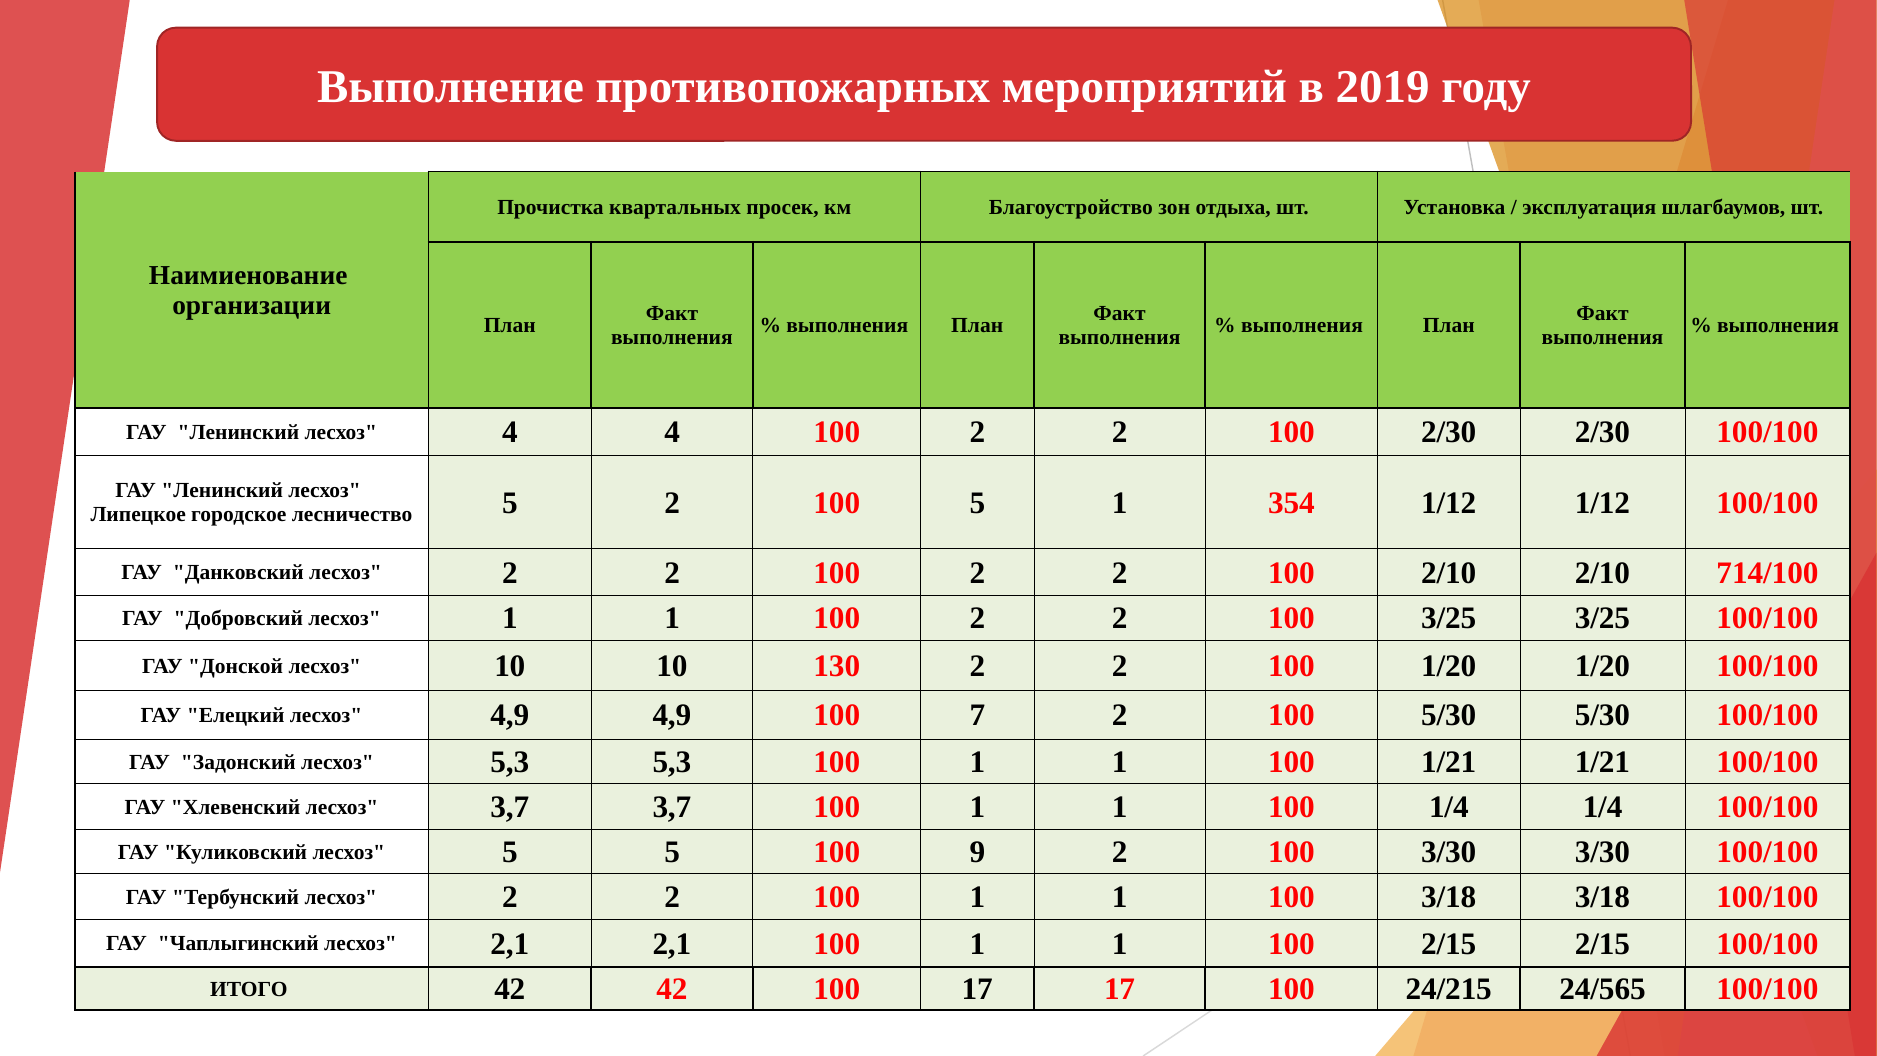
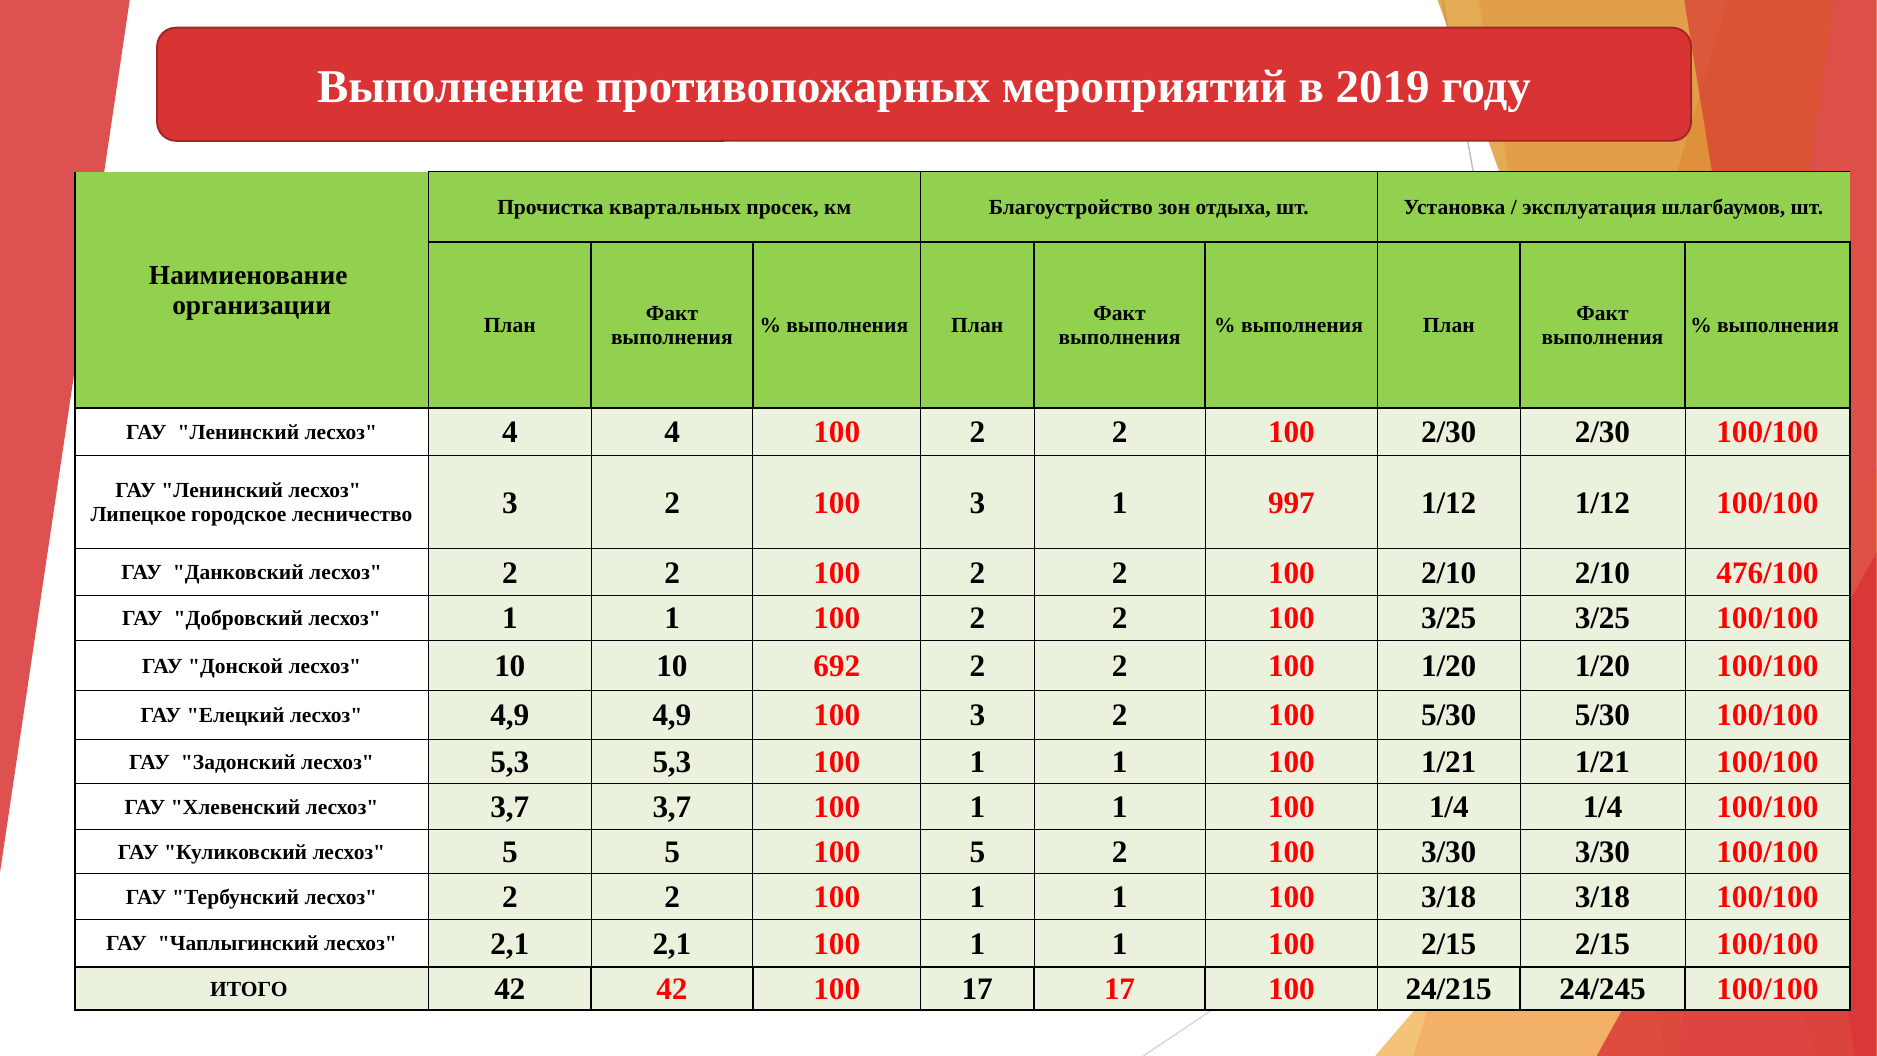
лесничество 5: 5 -> 3 (510, 503)
2 100 5: 5 -> 3 (977, 503)
354: 354 -> 997 (1291, 503)
714/100: 714/100 -> 476/100 (1767, 573)
130: 130 -> 692 (837, 666)
4,9 100 7: 7 -> 3 (977, 715)
100 9: 9 -> 5 (977, 852)
24/565: 24/565 -> 24/245 (1603, 989)
